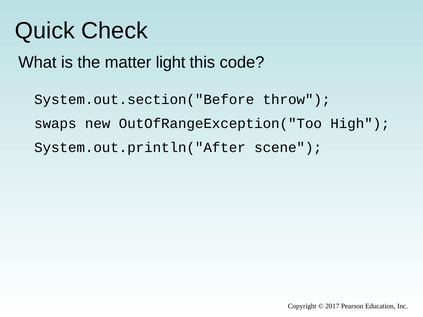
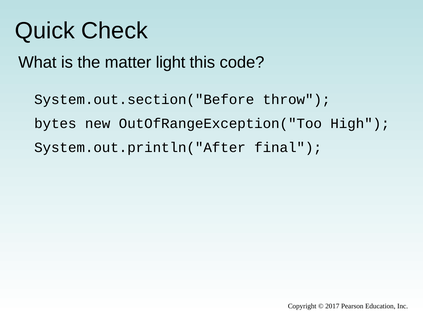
swaps: swaps -> bytes (55, 124)
scene: scene -> final (288, 148)
